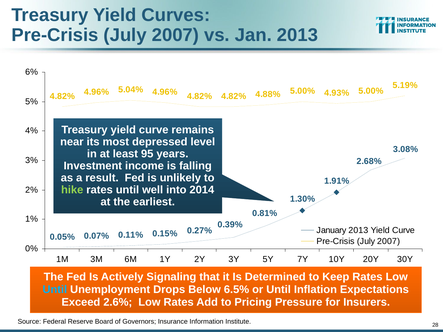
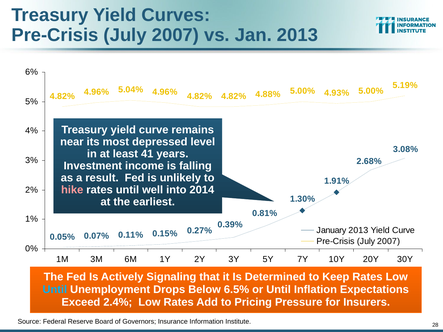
95: 95 -> 41 (147, 154)
hike colour: light green -> pink (72, 190)
2.6%: 2.6% -> 2.4% (118, 302)
